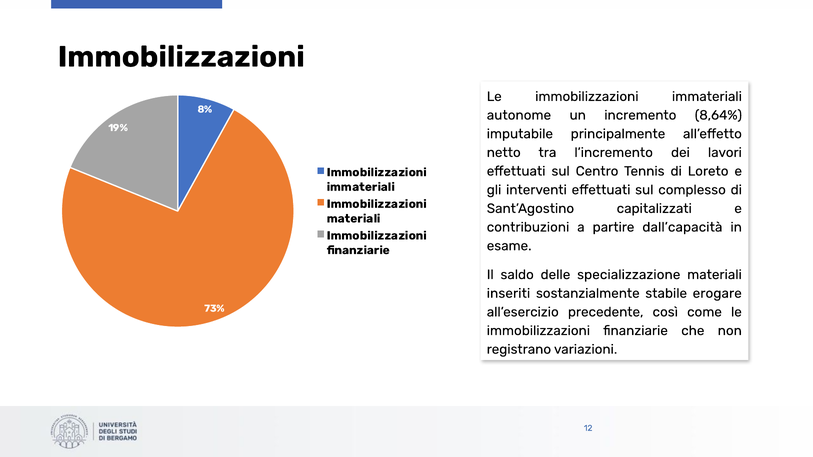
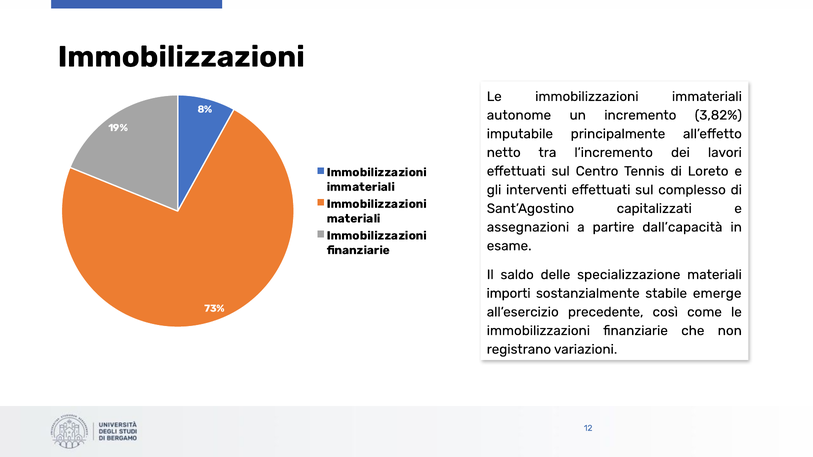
8,64%: 8,64% -> 3,82% (718, 115)
contribuzioni: contribuzioni -> assegnazioni (528, 227)
inseriti: inseriti -> importi (509, 293)
erogare: erogare -> emerge (717, 293)
